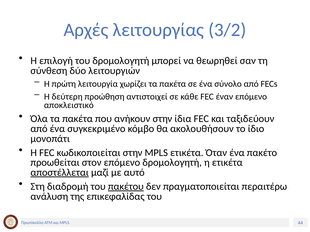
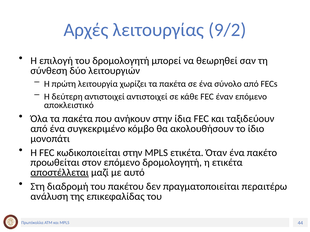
3/2: 3/2 -> 9/2 (227, 30)
δεύτερη προώθηση: προώθηση -> αντιστοιχεί (105, 97)
πακέτου underline: present -> none (126, 187)
